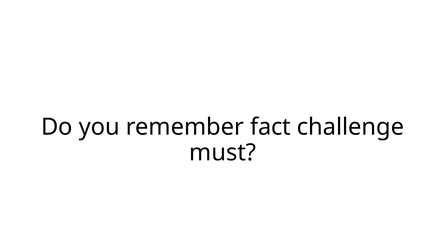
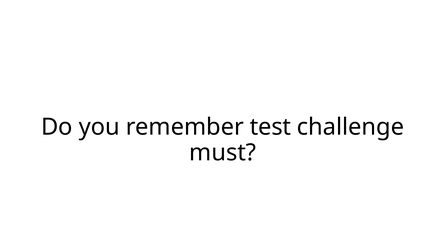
fact: fact -> test (271, 127)
